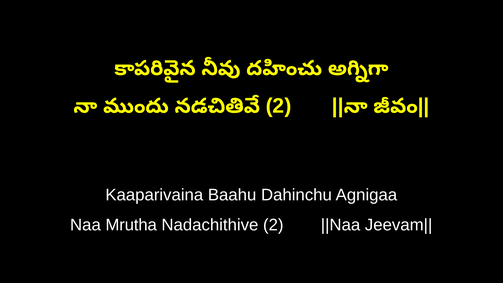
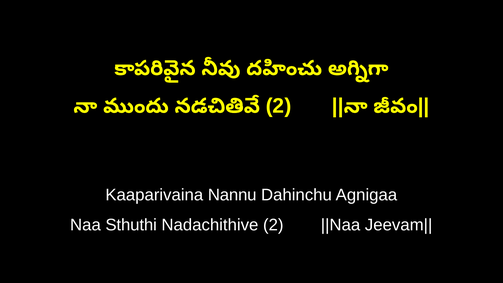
Baahu: Baahu -> Nannu (232, 195)
Mrutha: Mrutha -> Sthuthi (131, 225)
